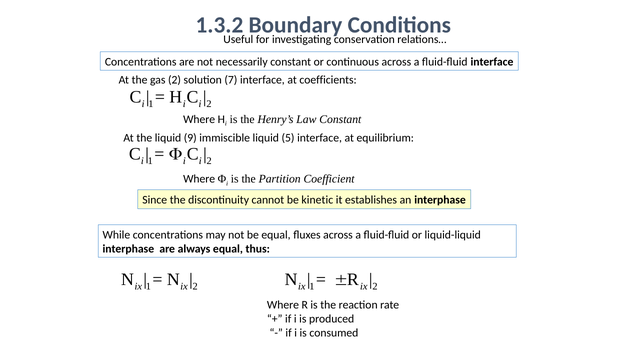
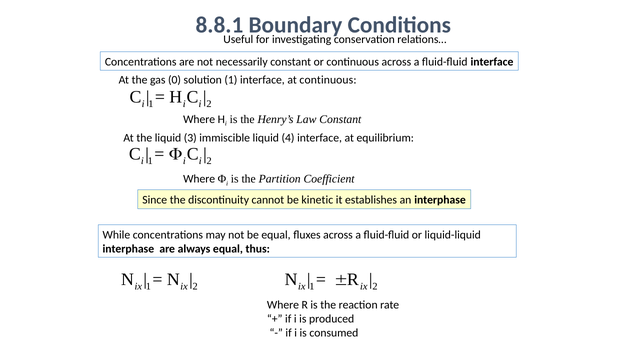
1.3.2: 1.3.2 -> 8.8.1 (219, 25)
gas 2: 2 -> 0 (174, 80)
solution 7: 7 -> 1 (231, 80)
at coefficients: coefficients -> continuous (328, 80)
9: 9 -> 3 (190, 138)
5: 5 -> 4 (288, 138)
